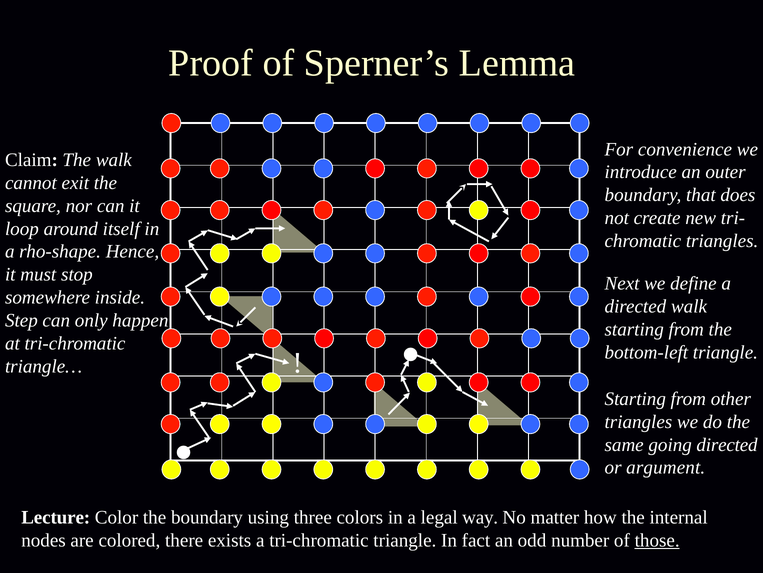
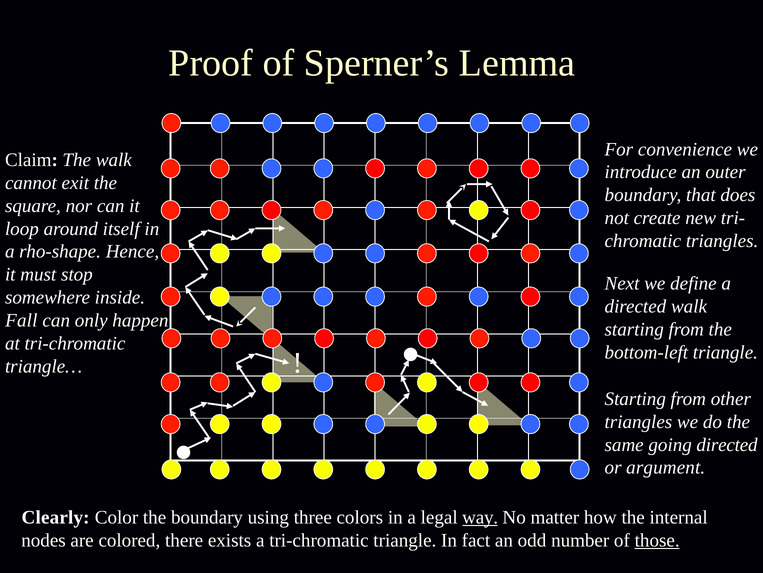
Step: Step -> Fall (21, 320)
Lecture: Lecture -> Clearly (56, 517)
way underline: none -> present (480, 517)
